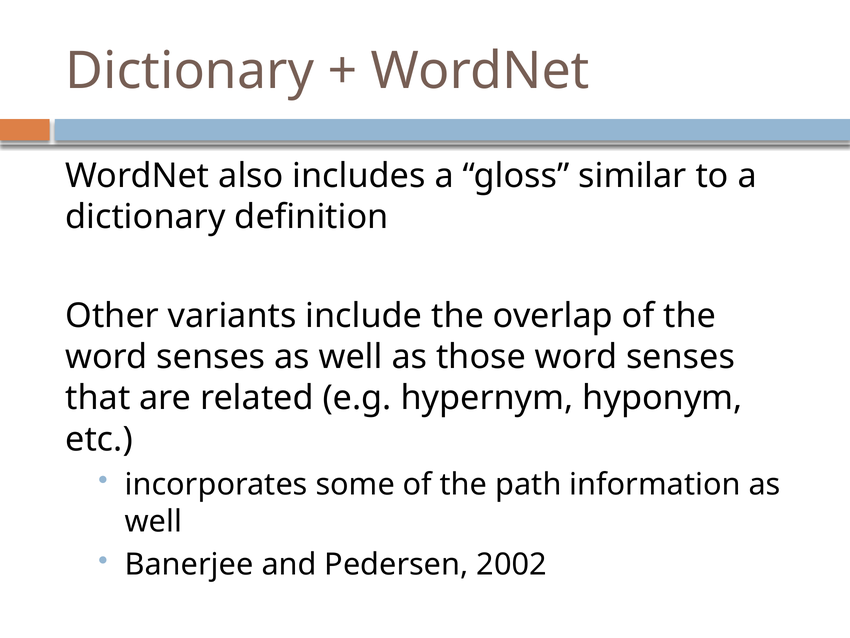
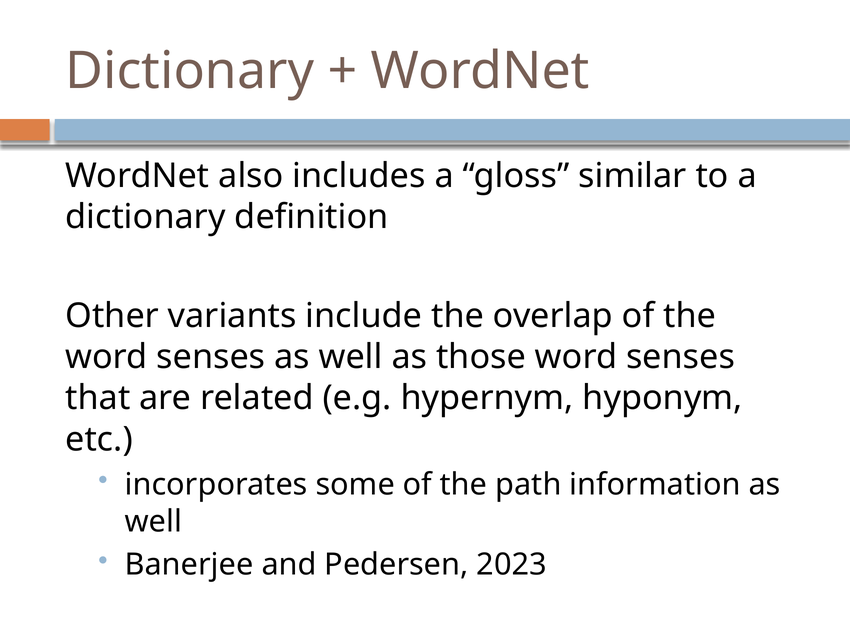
2002: 2002 -> 2023 (512, 564)
